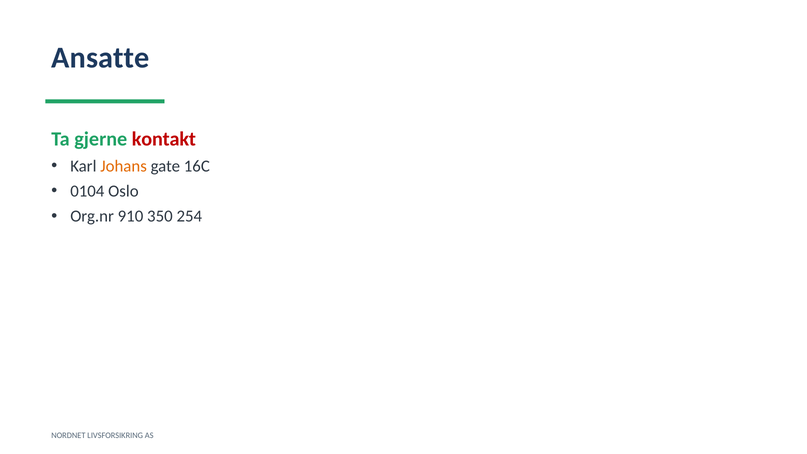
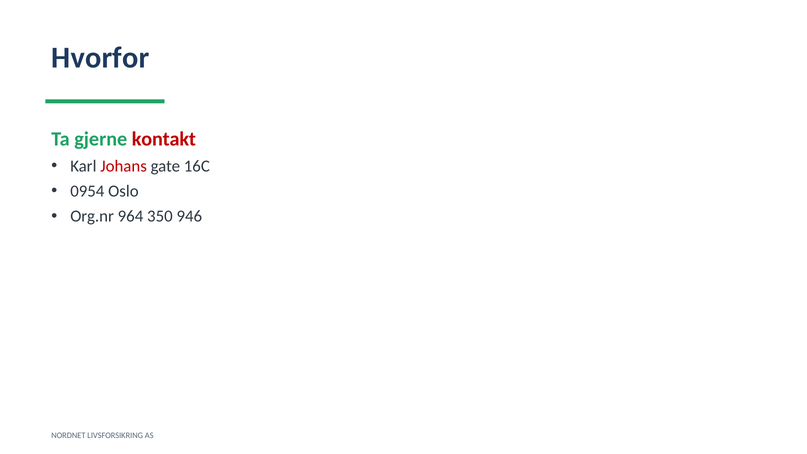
Ansatte: Ansatte -> Hvorfor (100, 58)
Johans colour: orange -> red (124, 166)
0104: 0104 -> 0954 (87, 191)
910: 910 -> 964 (130, 216)
254: 254 -> 946 (189, 216)
